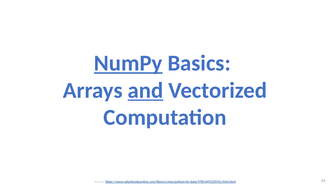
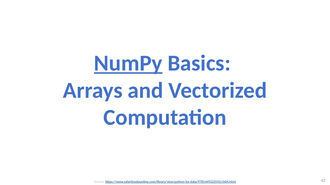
and underline: present -> none (145, 91)
